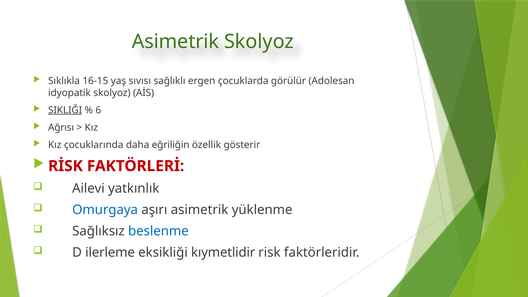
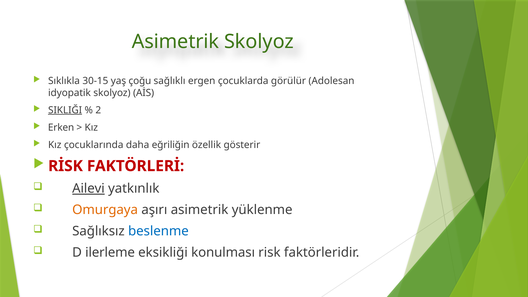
16-15: 16-15 -> 30-15 (95, 81)
sıvısı: sıvısı -> çoğu (140, 81)
6: 6 -> 2 (98, 110)
Ağrısı: Ağrısı -> Erken (61, 128)
Ailevi underline: none -> present (88, 189)
Omurgaya colour: blue -> orange (105, 210)
kıymetlidir: kıymetlidir -> konulması (223, 253)
